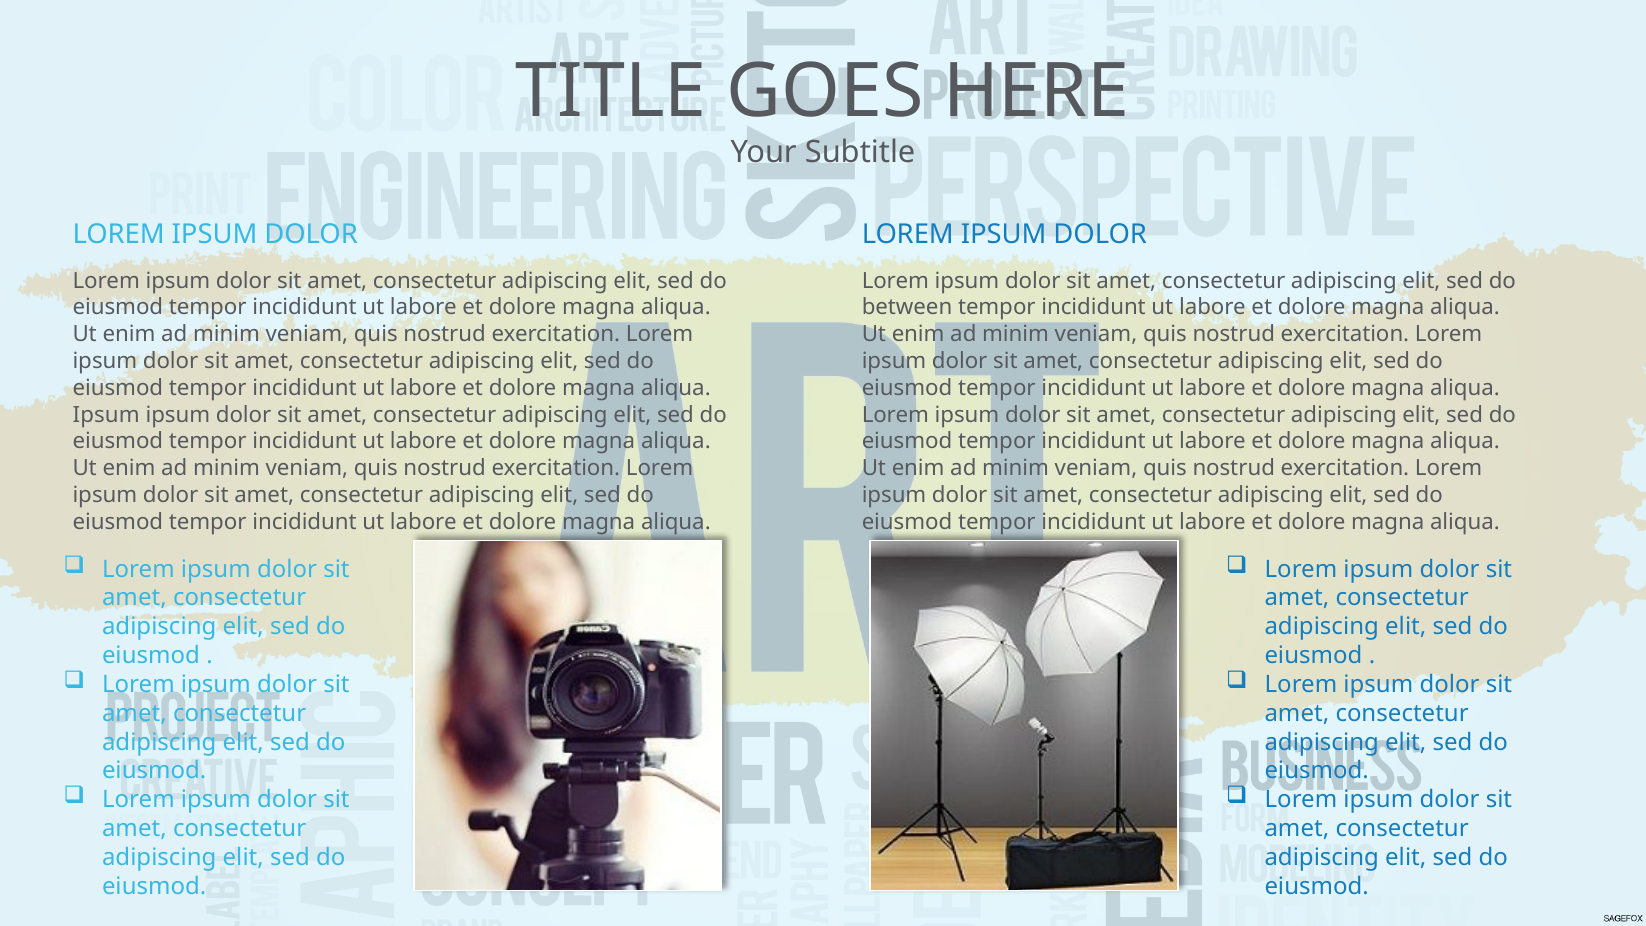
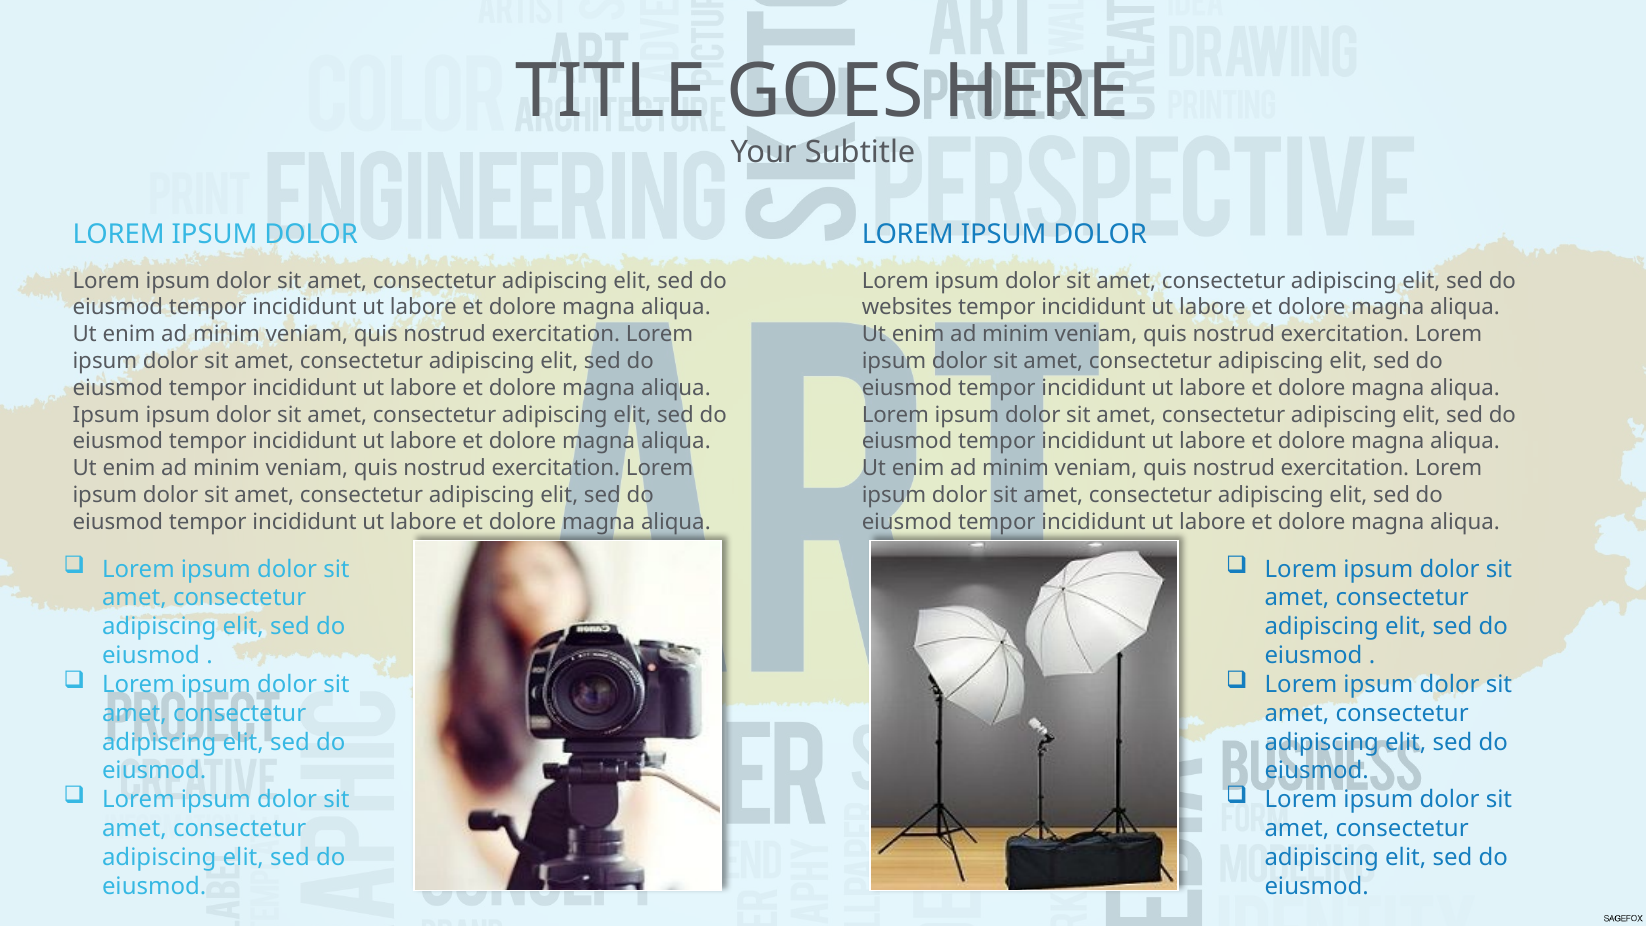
between: between -> websites (907, 308)
